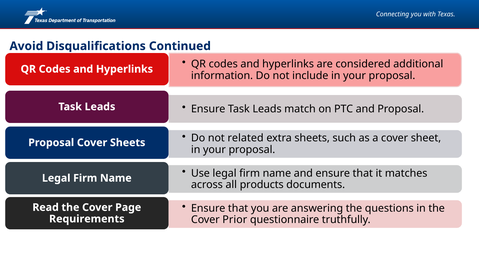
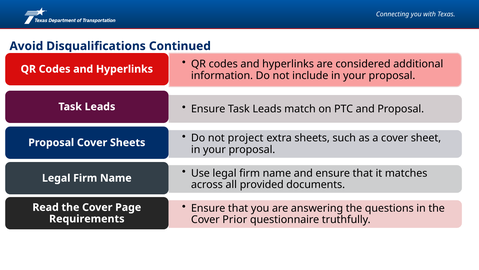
related: related -> project (246, 138)
products: products -> provided (262, 184)
